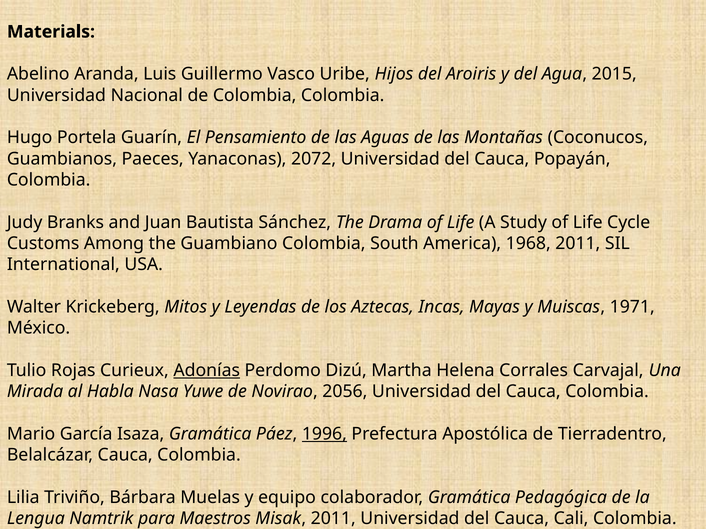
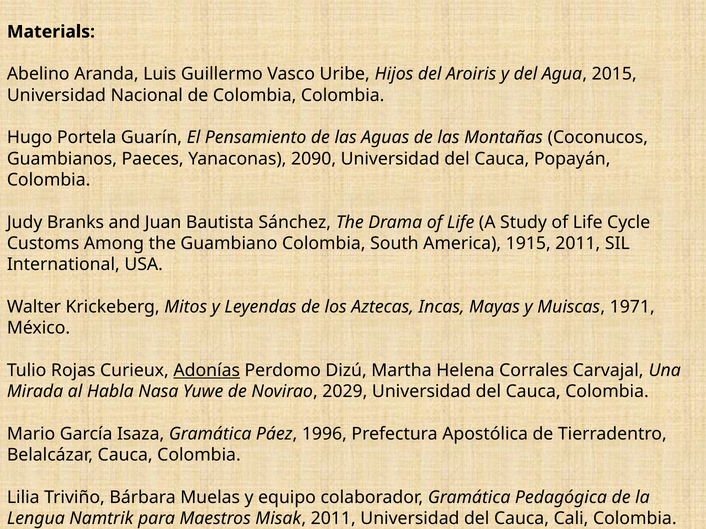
2072: 2072 -> 2090 (314, 159)
1968: 1968 -> 1915 (528, 244)
2056: 2056 -> 2029 (345, 392)
1996 underline: present -> none (324, 434)
